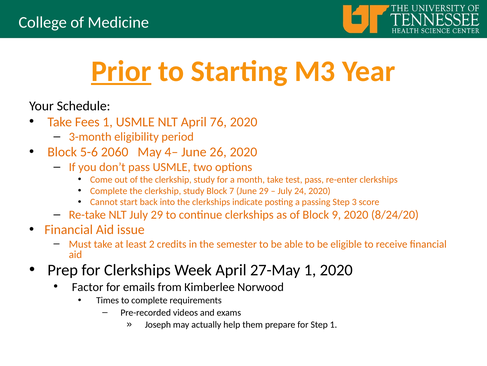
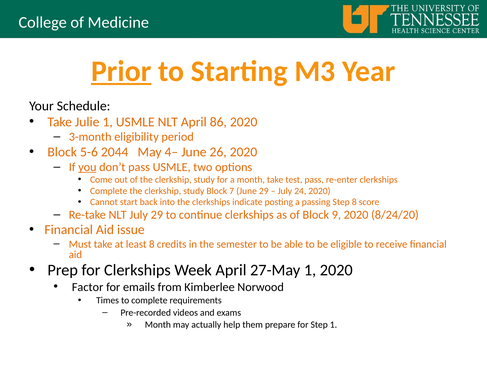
Fees: Fees -> Julie (87, 122)
76: 76 -> 86 (218, 122)
2060: 2060 -> 2044 (115, 152)
you underline: none -> present (87, 167)
Step 3: 3 -> 8 (354, 202)
least 2: 2 -> 8 (152, 244)
Joseph: Joseph -> Month (158, 324)
